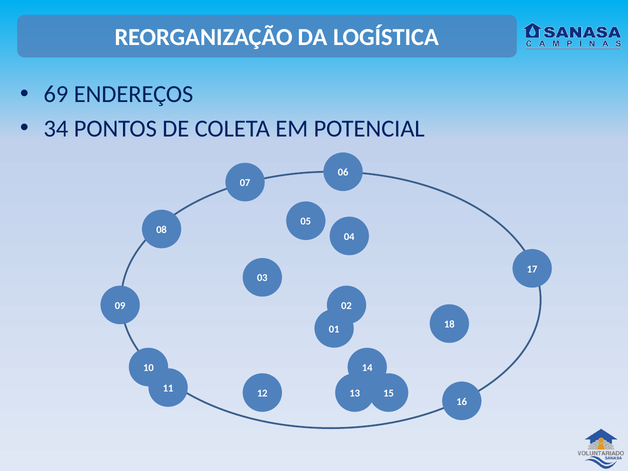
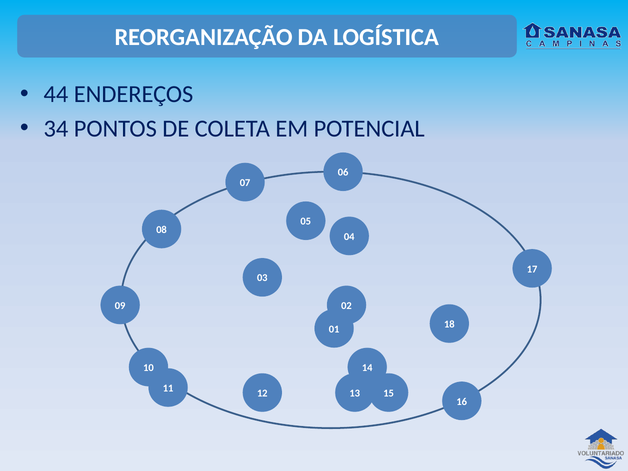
69: 69 -> 44 (56, 94)
